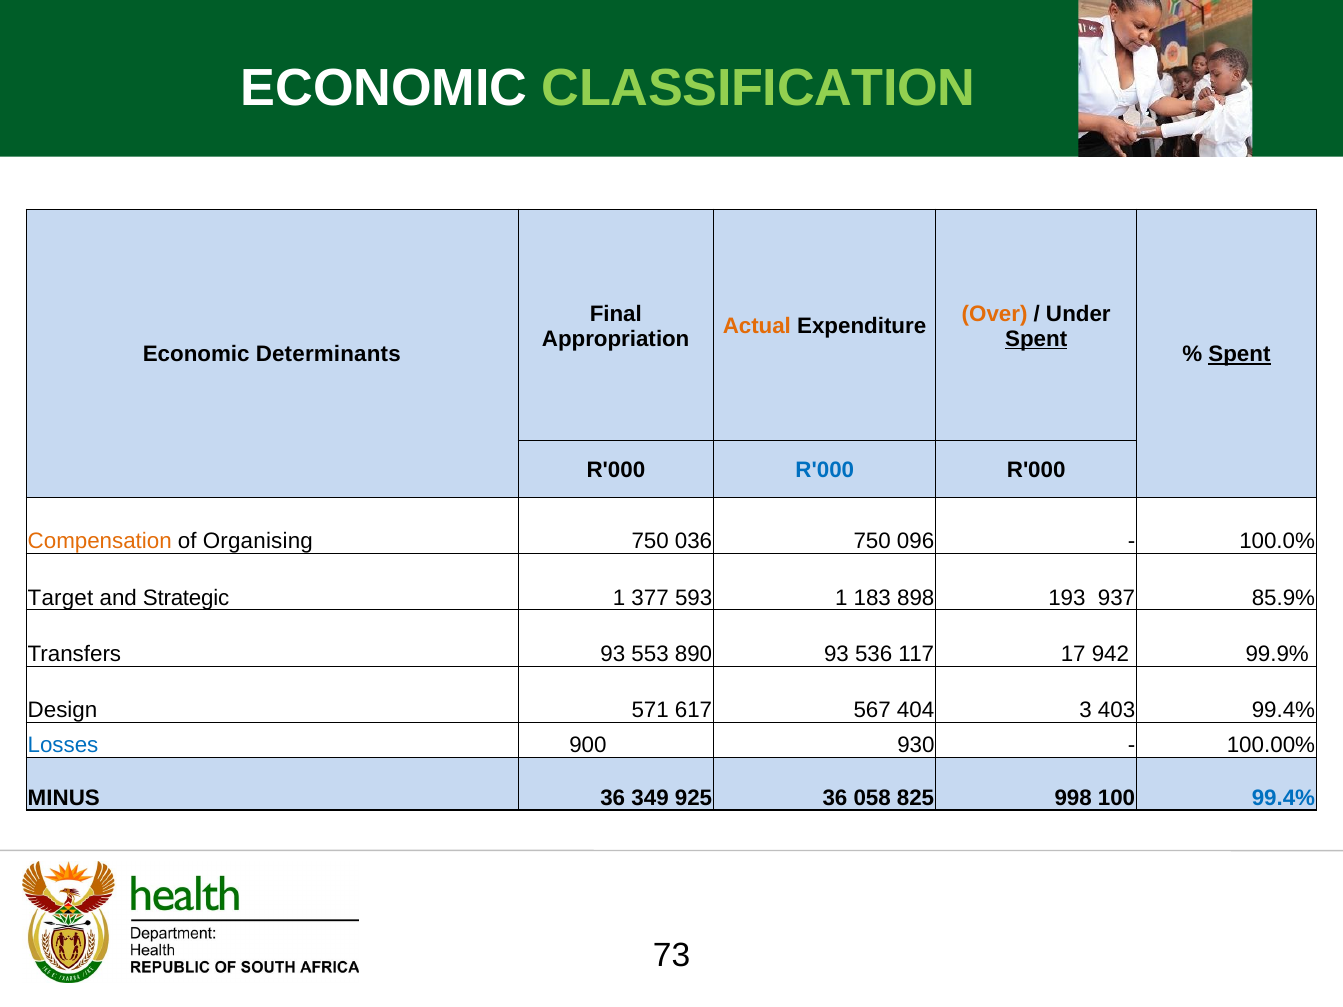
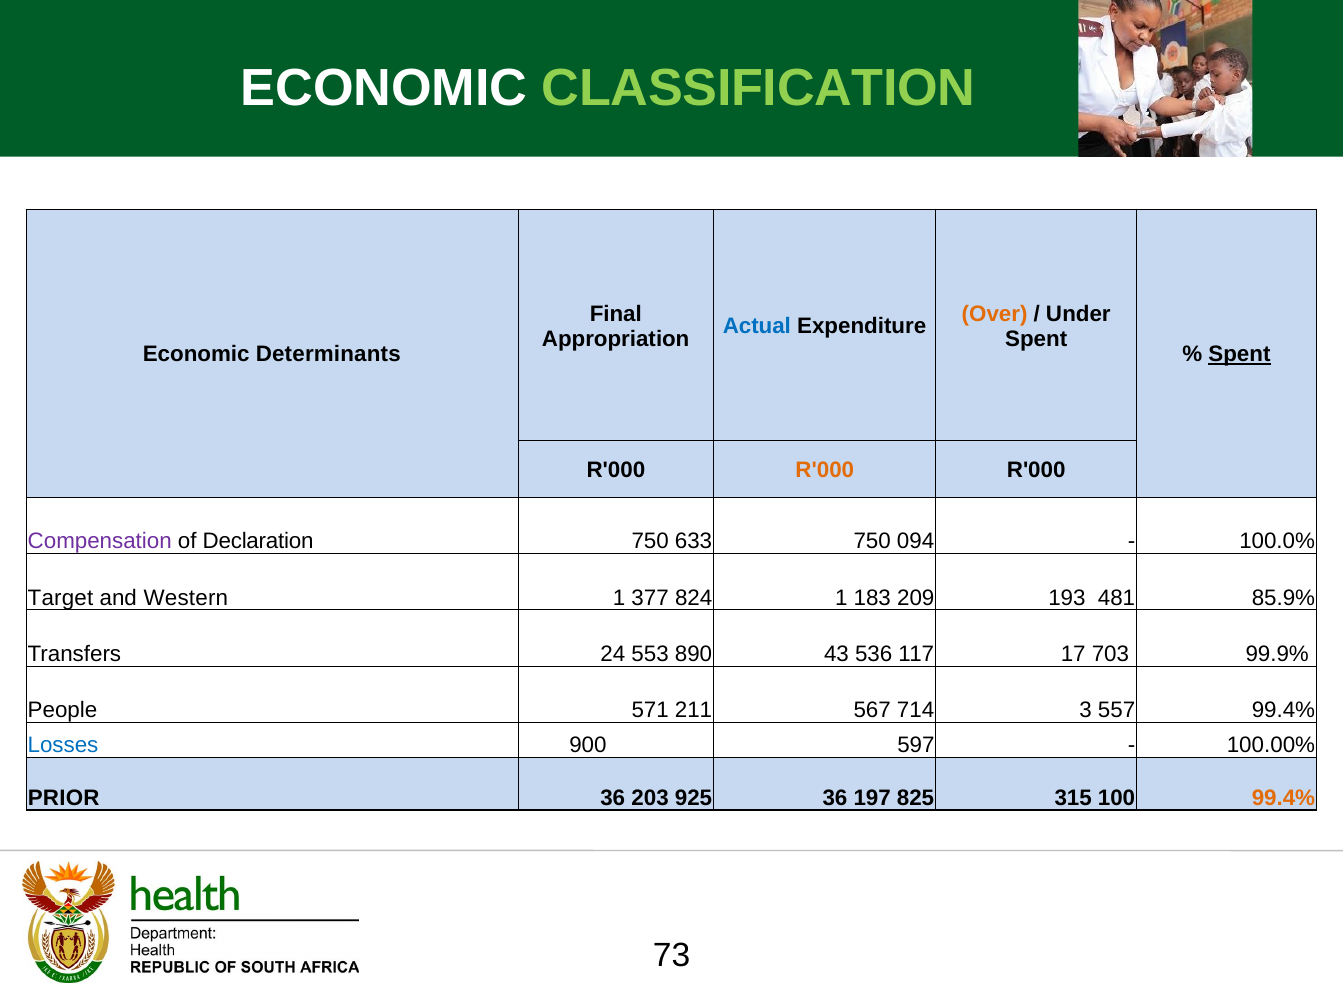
Actual colour: orange -> blue (757, 326)
Spent underline: present -> none (1036, 339)
R'000 colour: blue -> orange (825, 470)
Compensation colour: orange -> purple (100, 541)
Organising: Organising -> Declaration (258, 541)
036: 036 -> 633 (694, 541)
096: 096 -> 094 (916, 541)
Strategic: Strategic -> Western (186, 598)
593: 593 -> 824 (694, 598)
898: 898 -> 209 (916, 598)
937: 937 -> 481 (1116, 598)
Transfers 93: 93 -> 24 (613, 654)
890 93: 93 -> 43 (836, 654)
942: 942 -> 703 (1110, 654)
Design: Design -> People (62, 711)
617: 617 -> 211 (694, 711)
404: 404 -> 714 (916, 711)
403: 403 -> 557 (1117, 711)
930: 930 -> 597 (916, 745)
MINUS: MINUS -> PRIOR (64, 798)
349: 349 -> 203 (650, 798)
058: 058 -> 197 (872, 798)
998: 998 -> 315 (1073, 798)
99.4% colour: blue -> orange (1283, 798)
